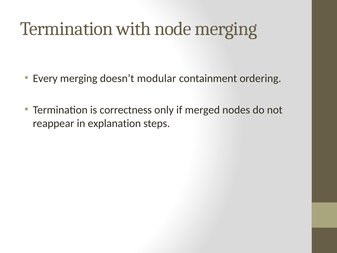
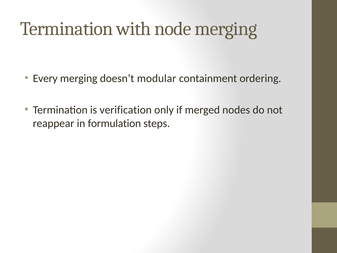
correctness: correctness -> verification (126, 110)
explanation: explanation -> formulation (114, 123)
